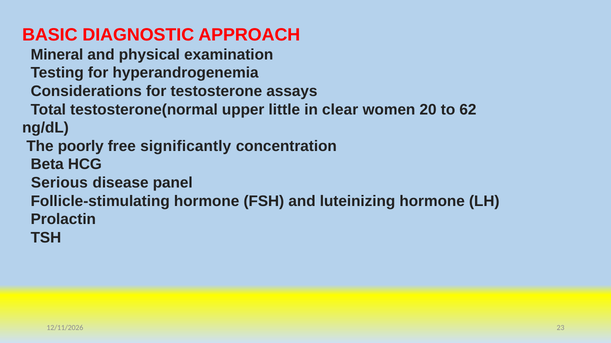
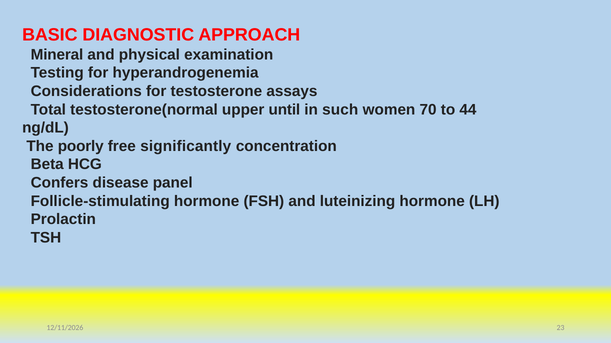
little: little -> until (284, 110)
clear: clear -> such (340, 110)
20: 20 -> 70 (428, 110)
62: 62 -> 44 (468, 110)
Serious: Serious -> Confers (59, 183)
